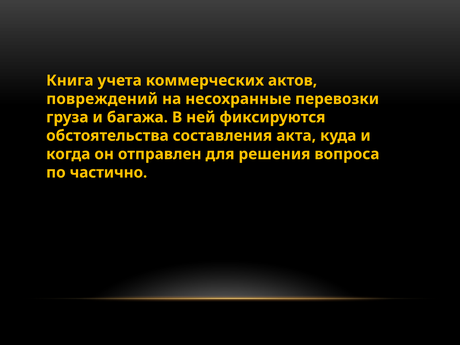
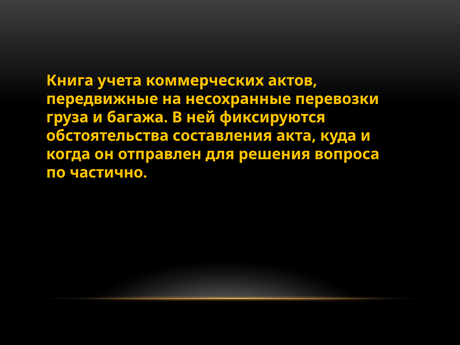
повреждений: повреждений -> передвижные (102, 99)
